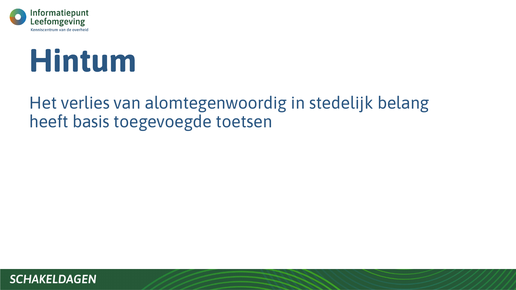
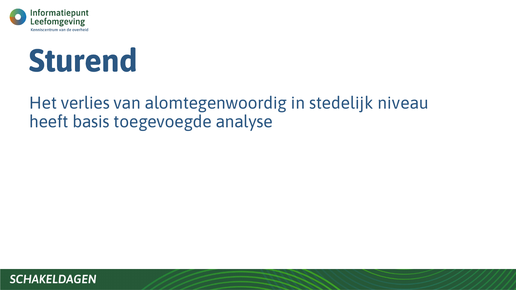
Hintum: Hintum -> Sturend (83, 61)
belang: belang -> niveau (403, 103)
toetsen: toetsen -> analyse (244, 122)
